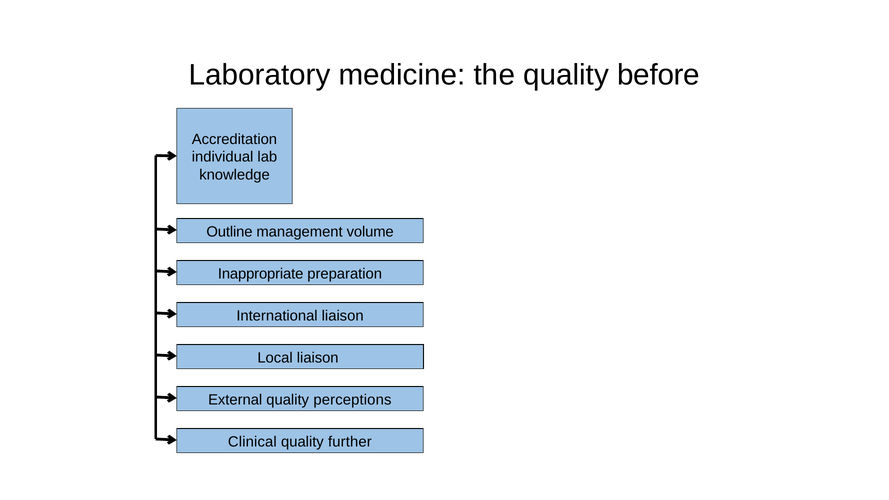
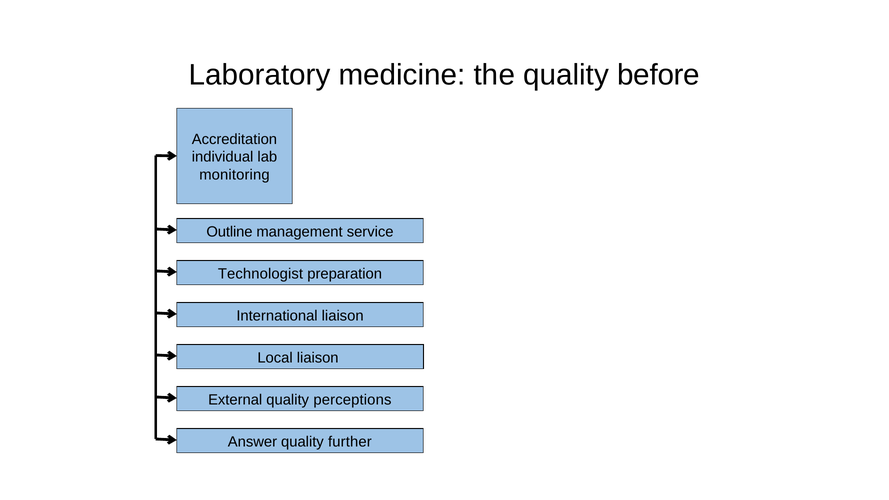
knowledge: knowledge -> monitoring (234, 175)
volume: volume -> service (370, 232)
Inappropriate: Inappropriate -> Technologist (261, 274)
Clinical: Clinical -> Answer (252, 442)
